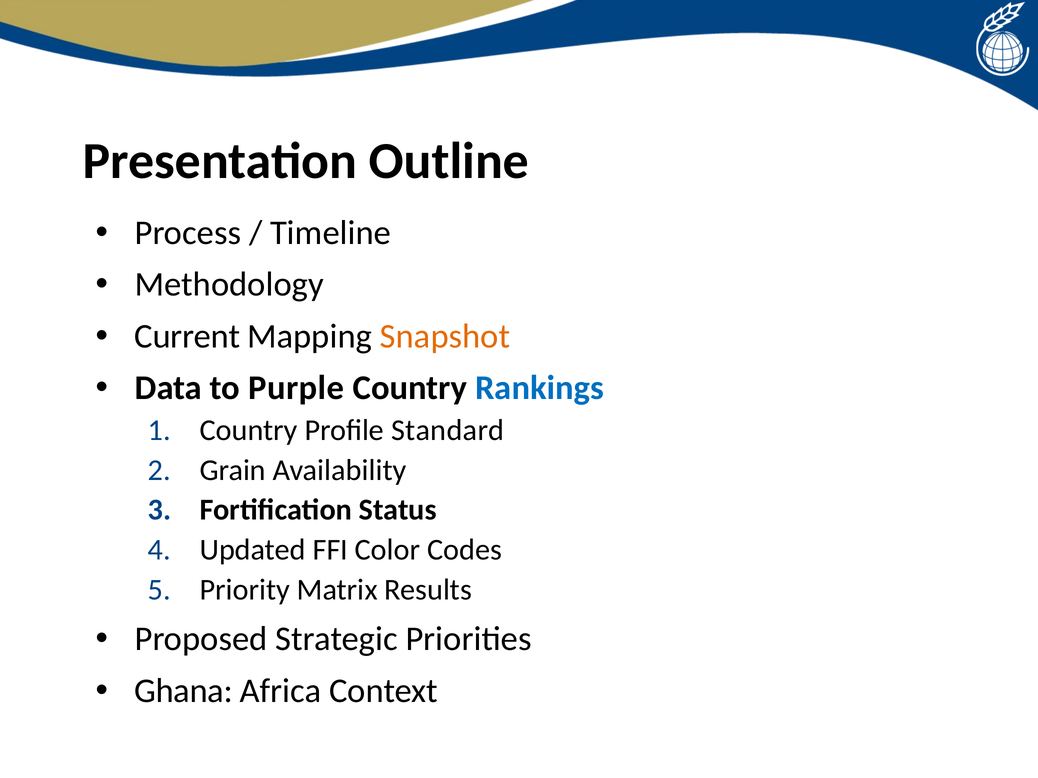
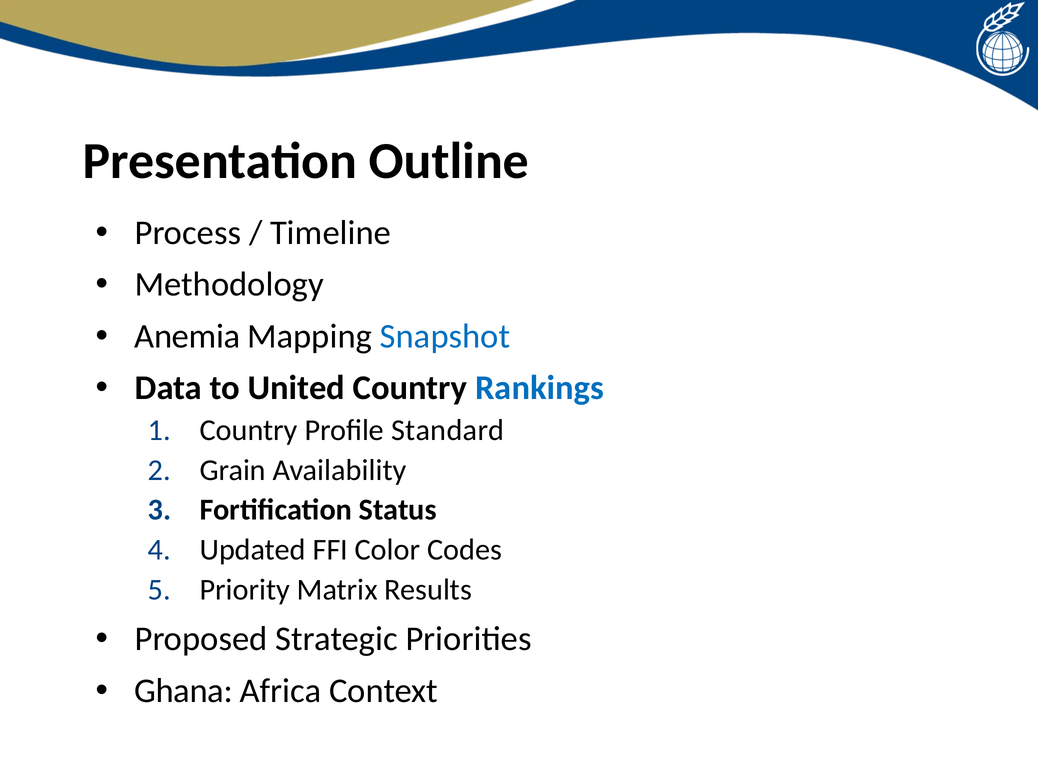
Current: Current -> Anemia (187, 336)
Snapshot colour: orange -> blue (445, 336)
Purple: Purple -> United (296, 388)
